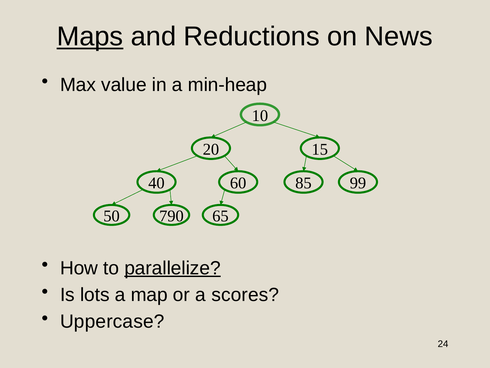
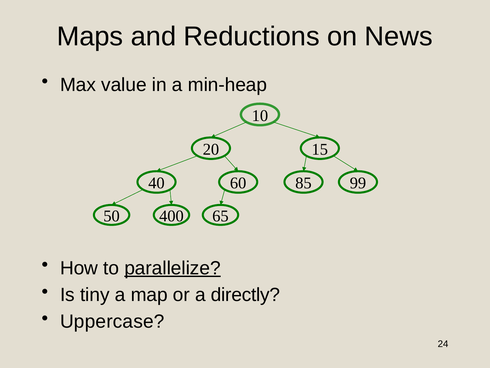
Maps underline: present -> none (90, 37)
790: 790 -> 400 (171, 216)
lots: lots -> tiny (95, 294)
scores: scores -> directly (245, 294)
